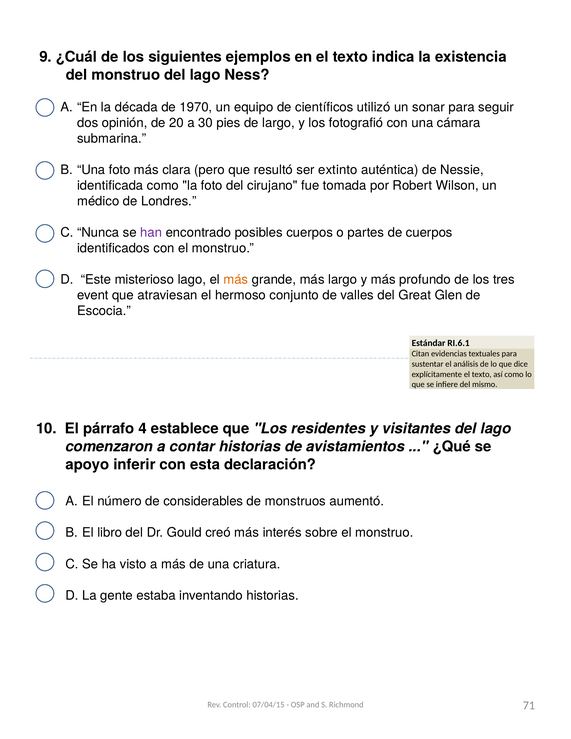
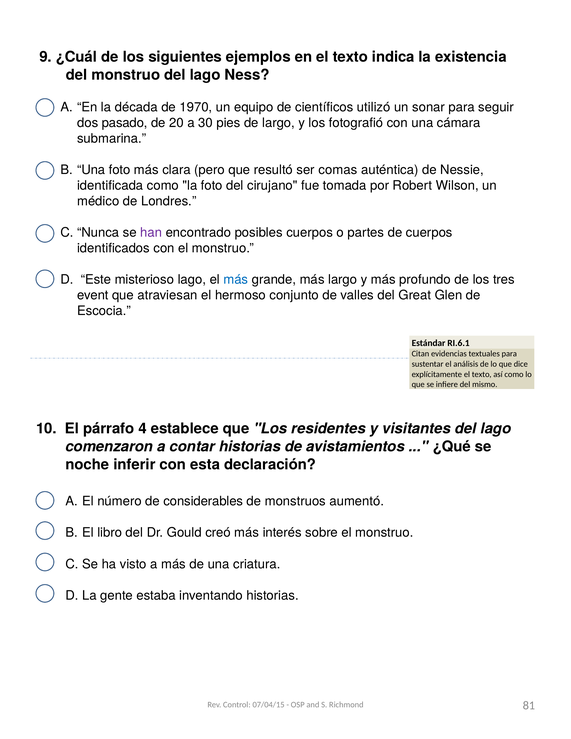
opinión: opinión -> pasado (125, 123)
extinto: extinto -> comas (338, 170)
más colour: orange -> blue (236, 280)
apoyo: apoyo -> noche (87, 464)
71: 71 -> 81 (529, 705)
